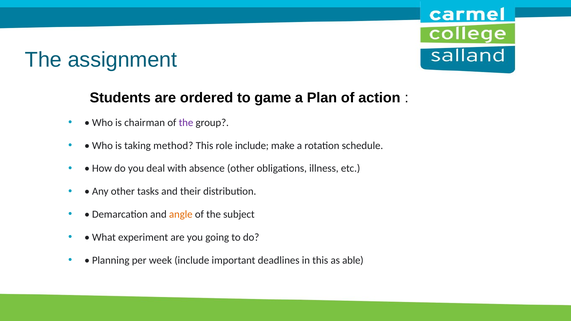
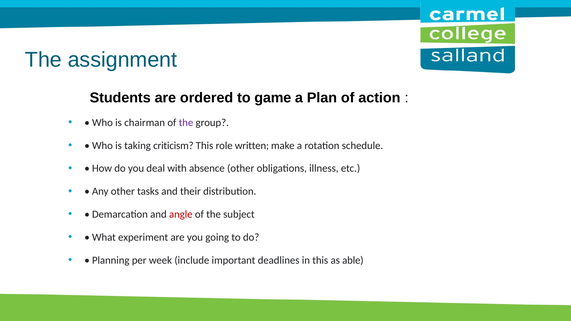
method: method -> criticism (173, 146)
role include: include -> written (252, 146)
angle colour: orange -> red (181, 214)
